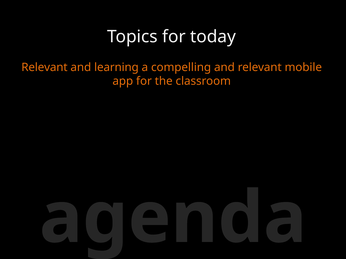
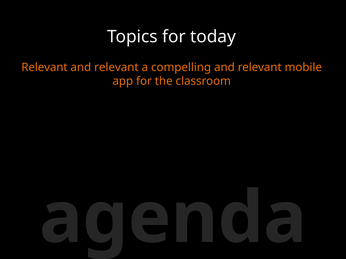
learning: learning -> relevant (116, 67)
